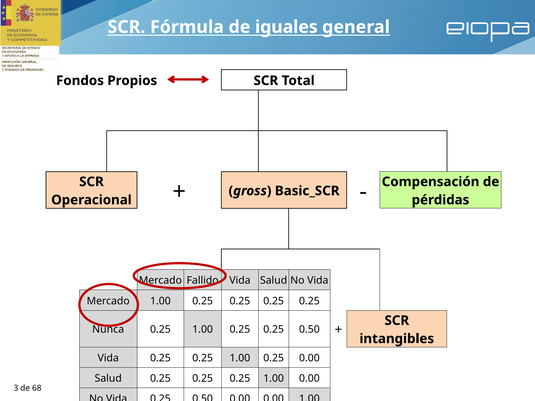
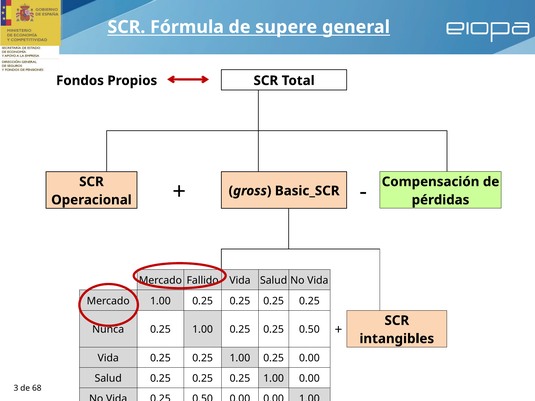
iguales: iguales -> supere (286, 27)
